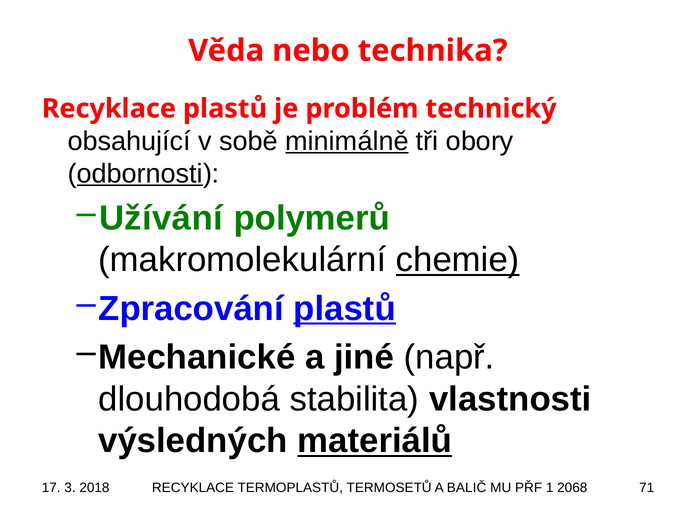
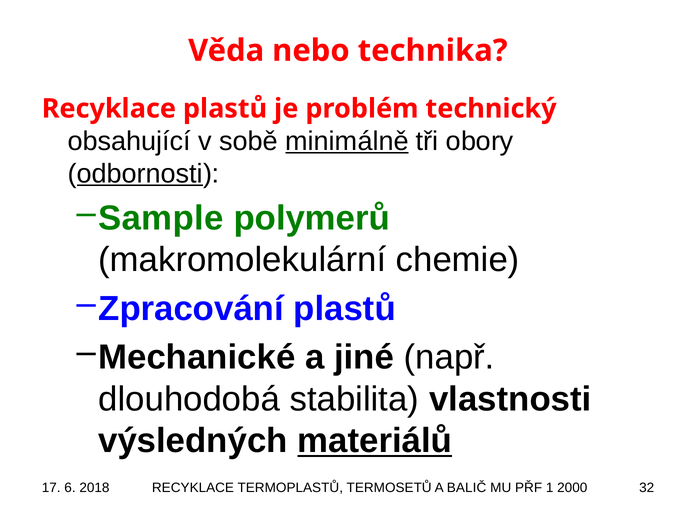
Užívání: Užívání -> Sample (161, 218)
chemie underline: present -> none (458, 260)
plastů underline: present -> none (345, 309)
3: 3 -> 6 (70, 488)
2068: 2068 -> 2000 (572, 488)
71: 71 -> 32 (647, 488)
